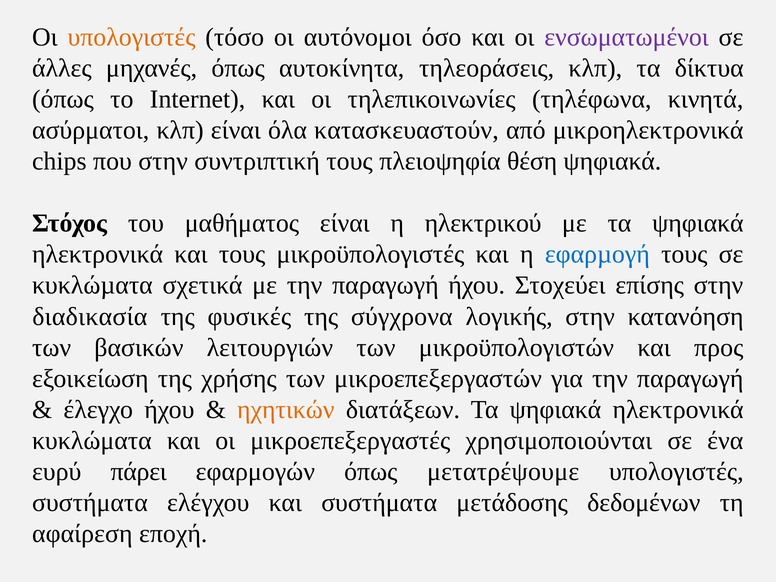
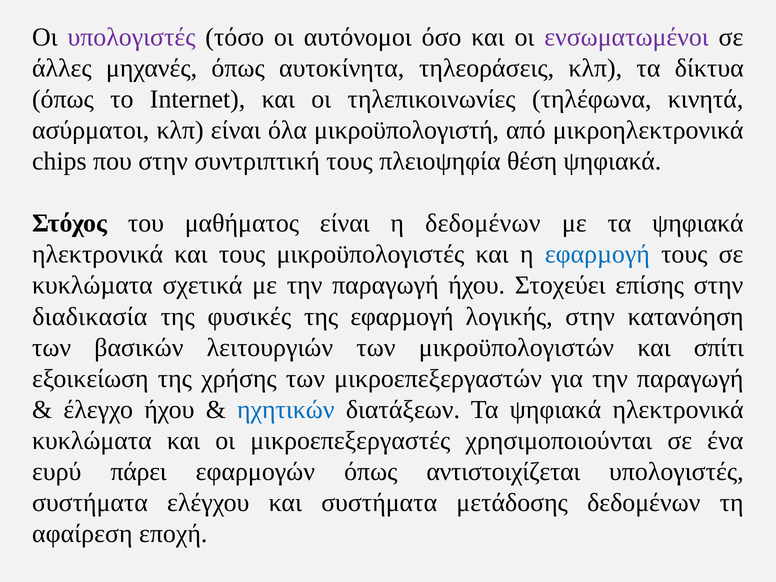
υπολογιστές colour: orange -> purple (132, 37)
κατασκευαστούν: κατασκευαστούν -> μικροϋπολογιστή (407, 130)
η ηλεκτρικού: ηλεκτρικού -> δεδομένων (483, 223)
της σύγχρονα: σύγχρονα -> εφαρµογή (402, 316)
προς: προς -> σπίτι (719, 348)
ηχητικών colour: orange -> blue (286, 410)
μετατρέψουμε: μετατρέψουμε -> αντιστοιχίζεται (503, 472)
